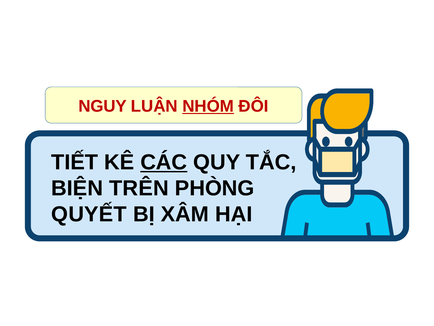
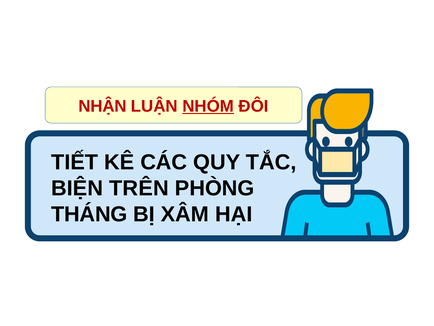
NGUY: NGUY -> NHẬN (102, 106)
CÁC underline: present -> none (164, 162)
QUYẾT: QUYẾT -> THÁNG (89, 214)
